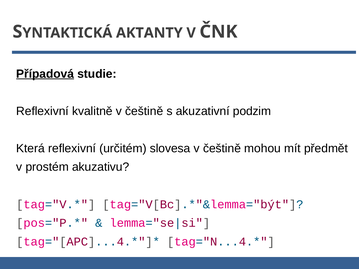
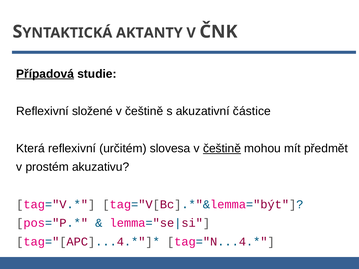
kvalitně: kvalitně -> složené (92, 111)
podzim: podzim -> částice (252, 111)
češtině underline: none -> present (222, 149)
